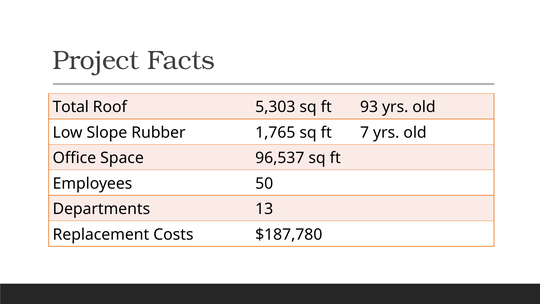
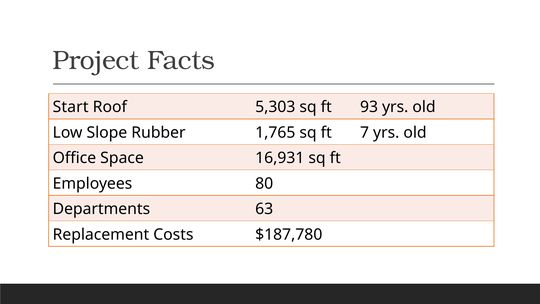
Total: Total -> Start (71, 107)
96,537: 96,537 -> 16,931 (280, 158)
50: 50 -> 80 (264, 183)
13: 13 -> 63 (264, 209)
